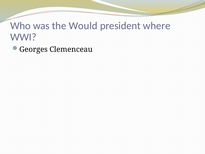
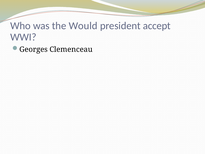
where: where -> accept (157, 26)
